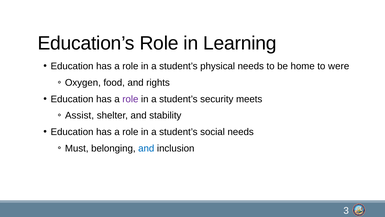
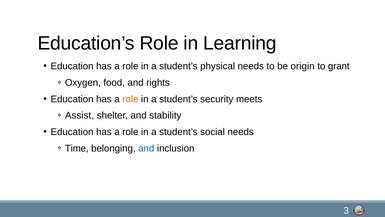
home: home -> origin (303, 66)
were: were -> grant (339, 66)
role colour: purple -> orange (130, 99)
Must: Must -> Time (77, 148)
